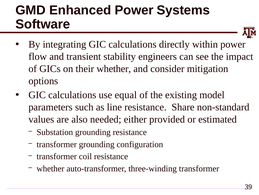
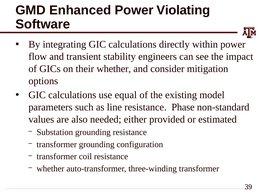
Systems: Systems -> Violating (183, 10)
Share: Share -> Phase (183, 107)
